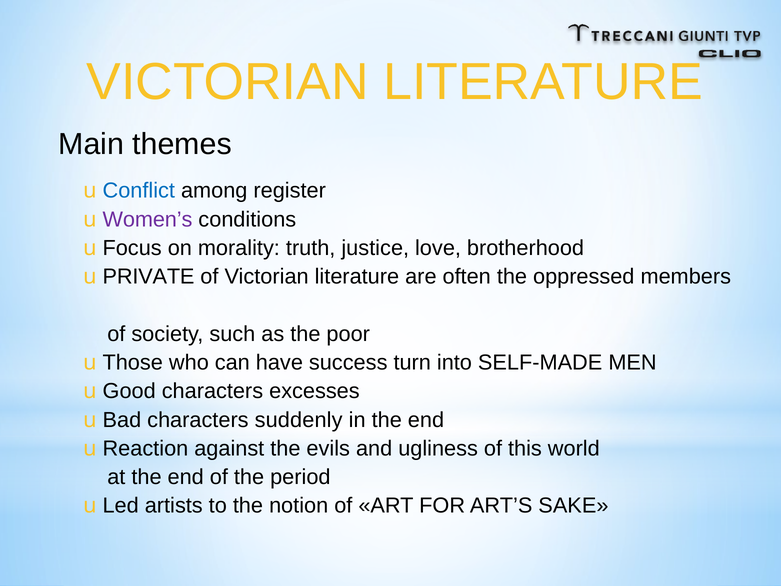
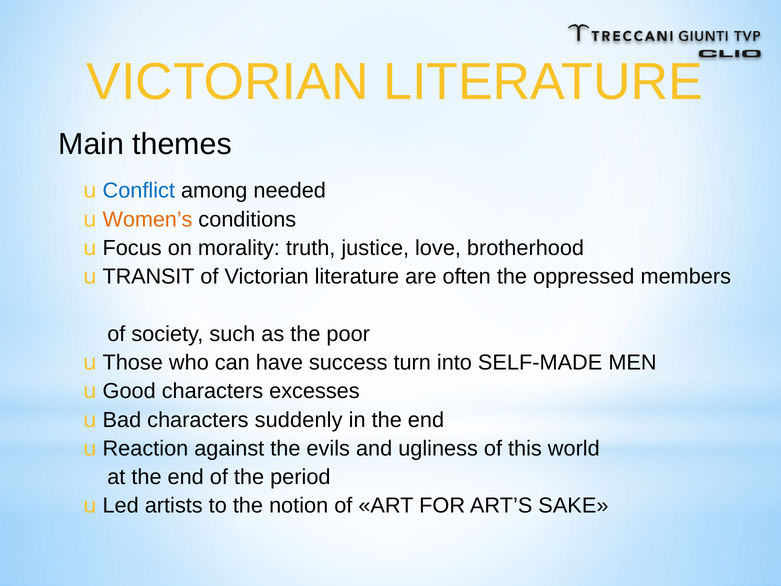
register: register -> needed (290, 191)
Women’s colour: purple -> orange (148, 219)
PRIVATE: PRIVATE -> TRANSIT (149, 277)
